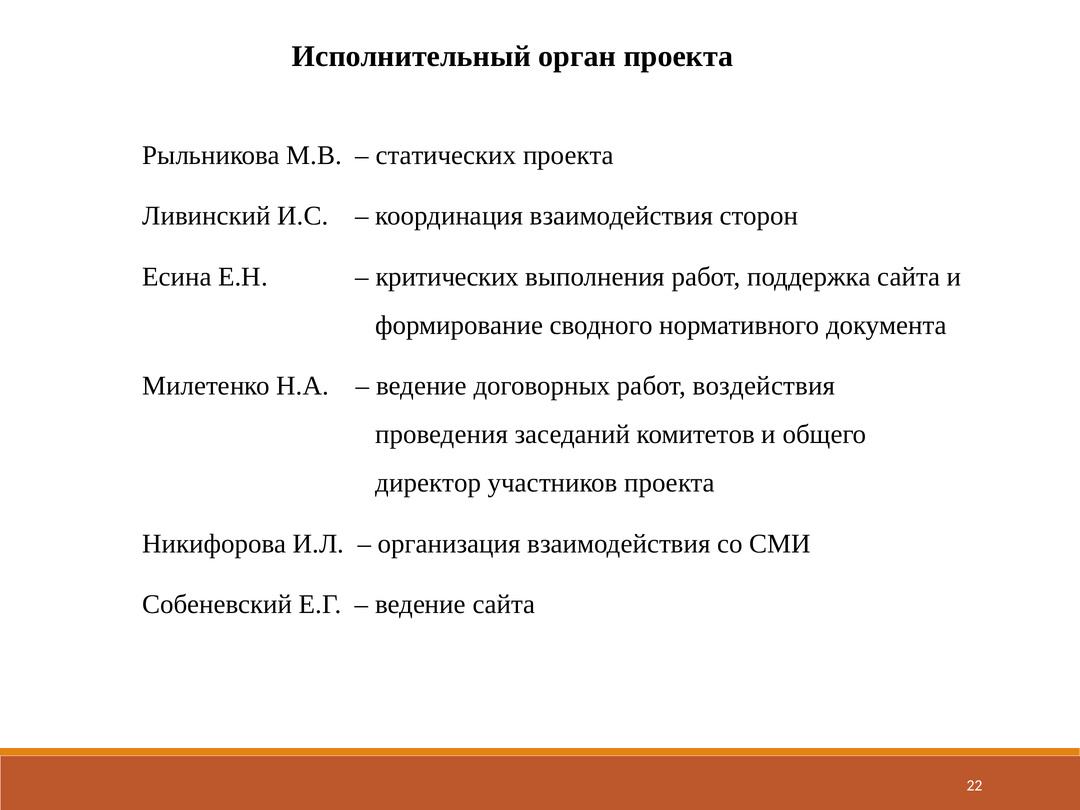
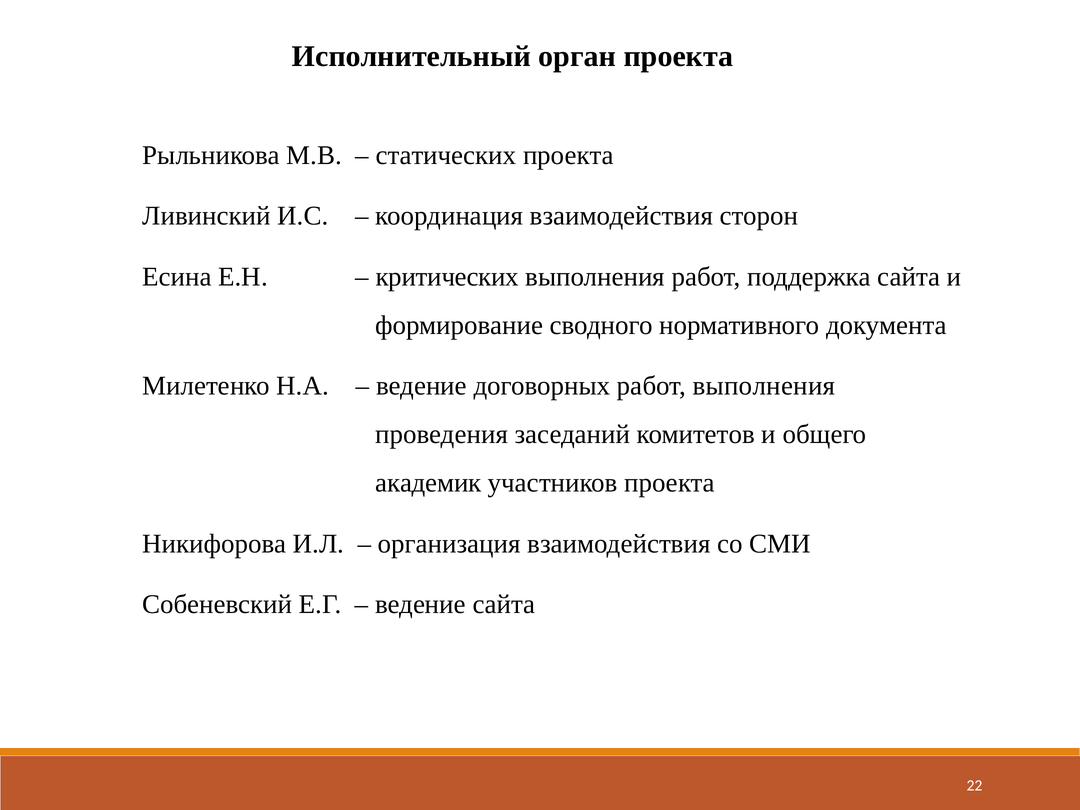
работ воздействия: воздействия -> выполнения (764, 386)
директор: директор -> академик (428, 483)
